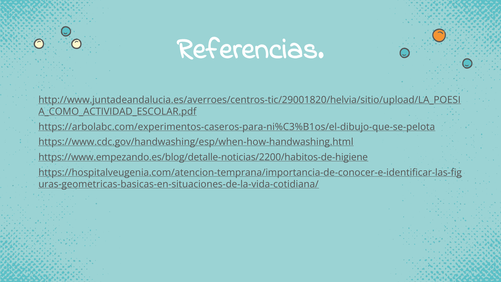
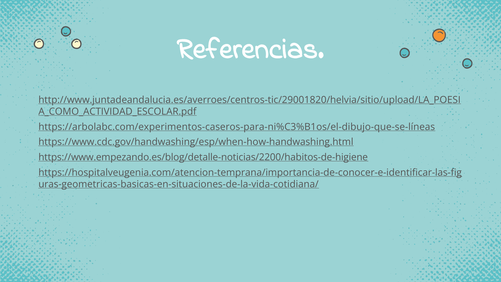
https://arbolabc.com/experimentos-caseros-para-ni%C3%B1os/el-dibujo-que-se-pelota: https://arbolabc.com/experimentos-caseros-para-ni%C3%B1os/el-dibujo-que-se-pelota -> https://arbolabc.com/experimentos-caseros-para-ni%C3%B1os/el-dibujo-que-se-líneas (237, 127)
